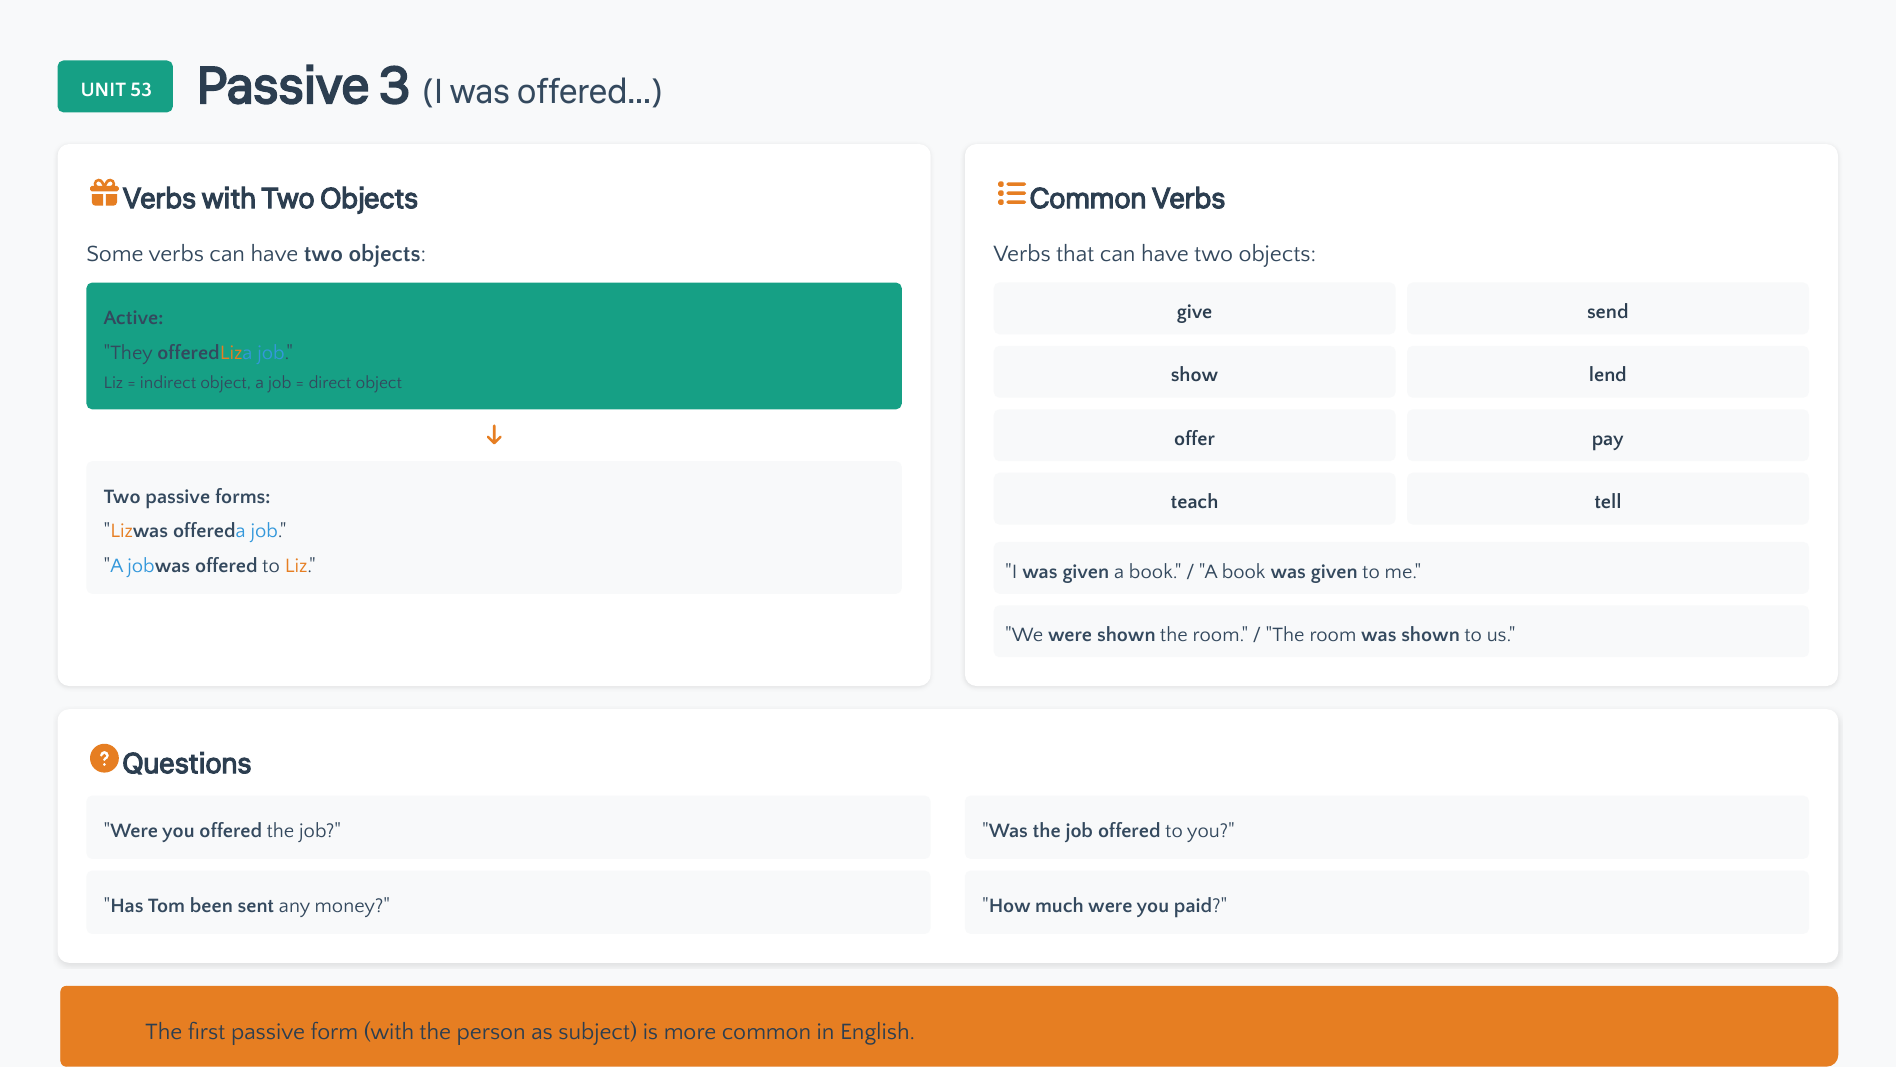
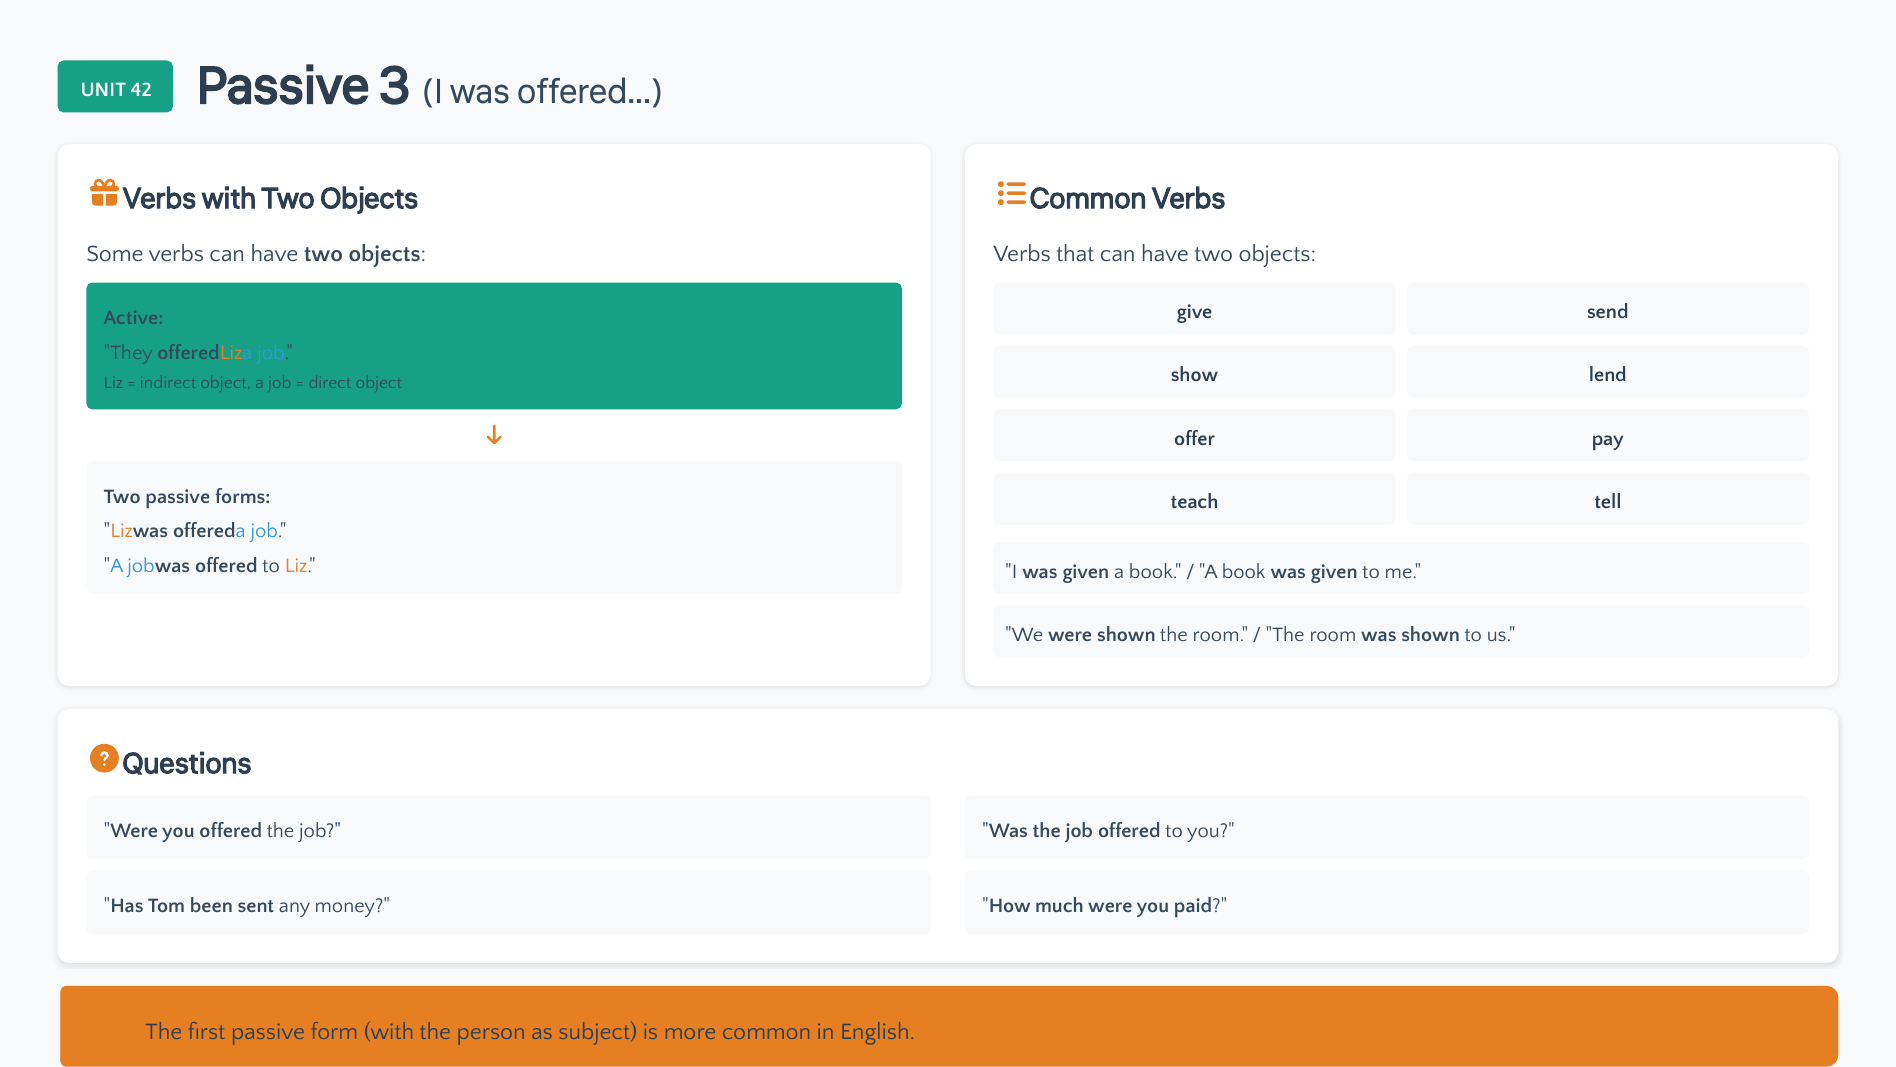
53: 53 -> 42 (141, 90)
